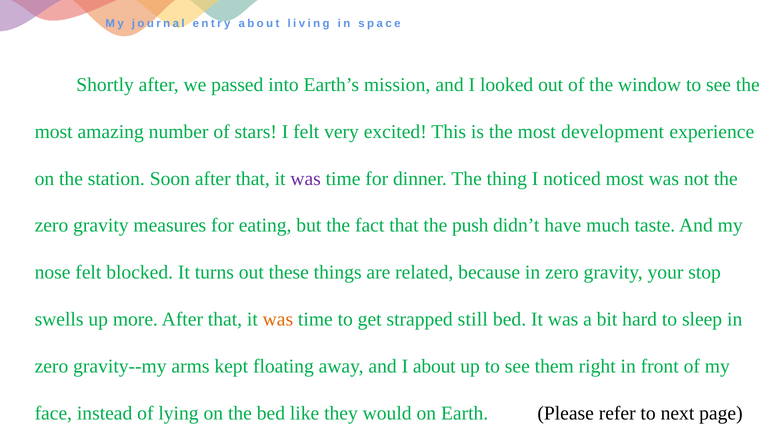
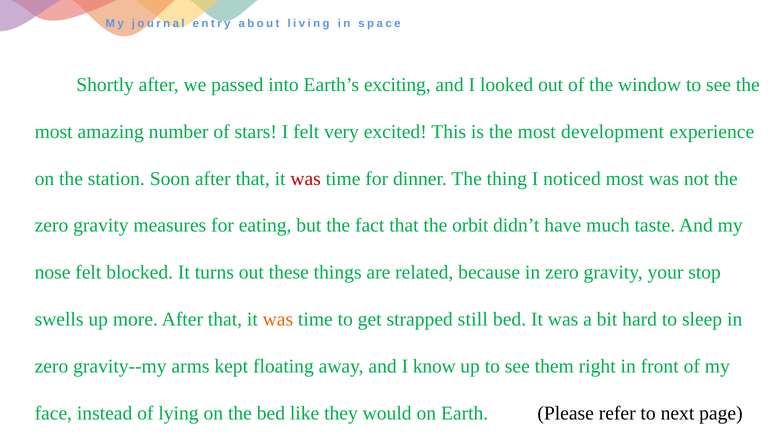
mission: mission -> exciting (397, 85)
was colour: purple -> red (306, 179)
push: push -> orbit (470, 226)
I about: about -> know (434, 367)
